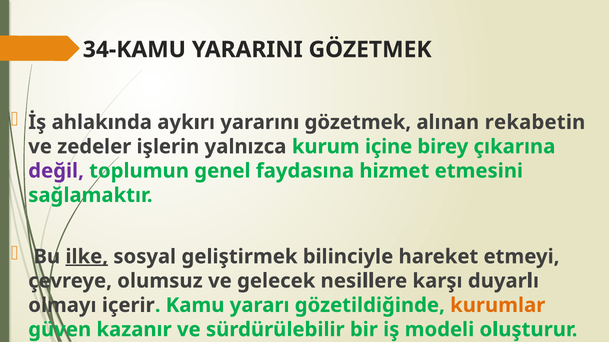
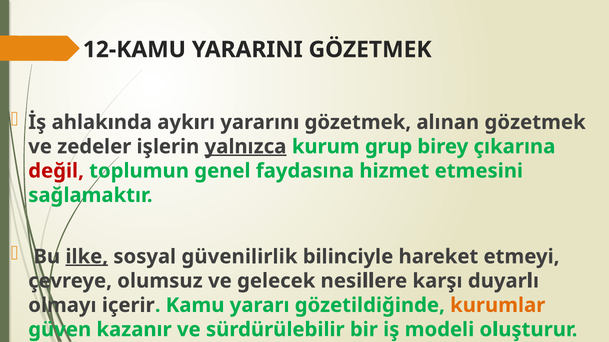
34-KAMU: 34-KAMU -> 12-KAMU (134, 50)
alınan rekabetin: rekabetin -> gözetmek (535, 122)
yalnızca underline: none -> present (245, 147)
içine: içine -> grup (389, 147)
değil colour: purple -> red (56, 171)
geliştirmek: geliştirmek -> güvenilirlik (239, 257)
